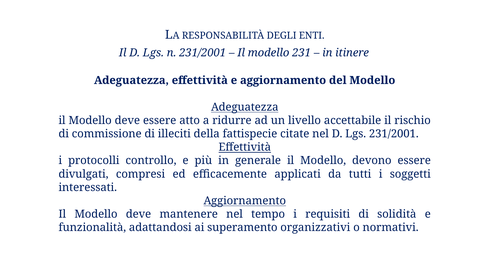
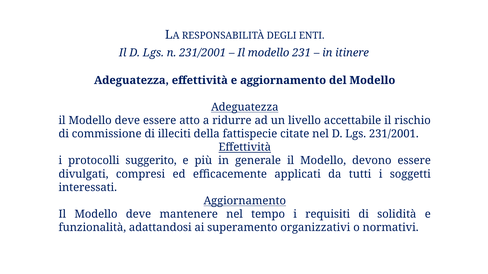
controllo: controllo -> suggerito (151, 161)
